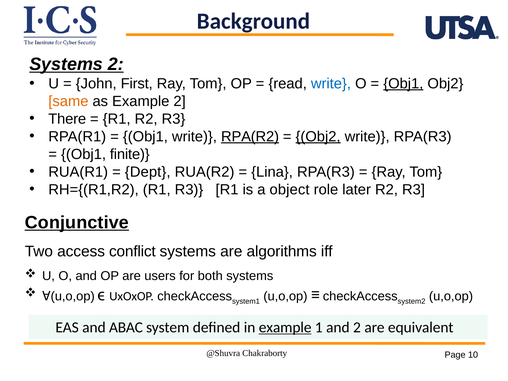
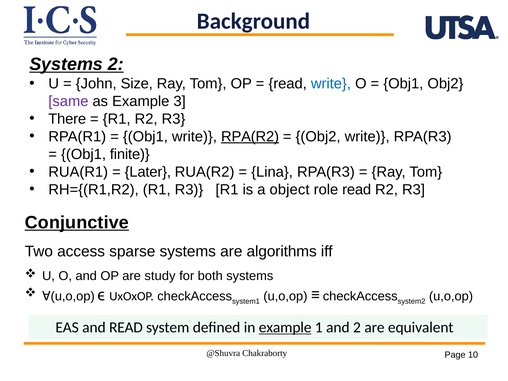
First: First -> Size (137, 84)
Obj1 underline: present -> none (403, 84)
same colour: orange -> purple (68, 101)
Example 2: 2 -> 3 (180, 101)
Obj2 underline: present -> none (318, 137)
Dept: Dept -> Later (148, 172)
role later: later -> read (357, 190)
conflict: conflict -> sparse (132, 251)
users: users -> study (160, 276)
and ABAC: ABAC -> READ (126, 327)
